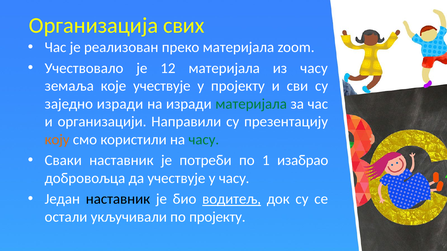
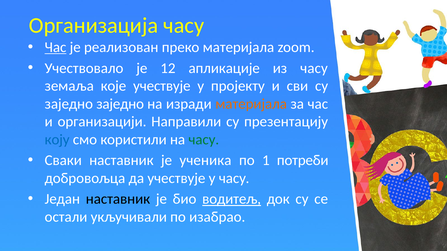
Организација свих: свих -> часу (184, 25)
Час underline: none -> present (55, 47)
12 материјала: материјала -> апликације (224, 68)
заједно изради: изради -> заједно (120, 104)
материјала colour: green -> orange (251, 104)
коју colour: orange -> blue (57, 140)
потреби: потреби -> ученика (205, 161)
изабрао: изабрао -> потреби (303, 161)
по пројекту: пројекту -> изабрао (217, 217)
